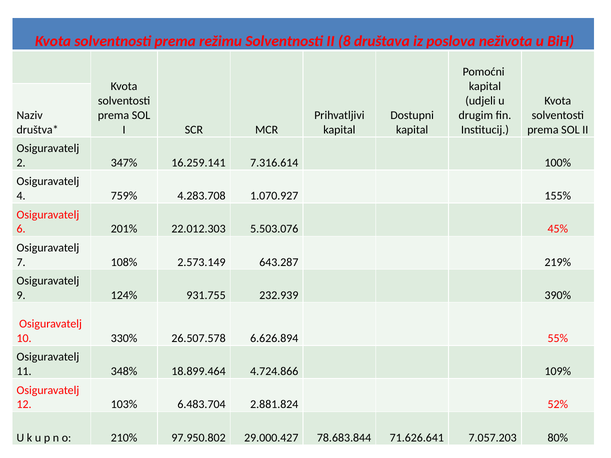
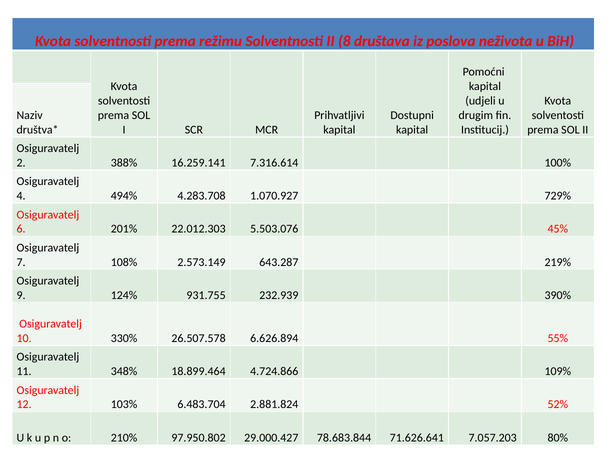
347%: 347% -> 388% (124, 163)
759%: 759% -> 494% (124, 196)
155%: 155% -> 729% (558, 196)
